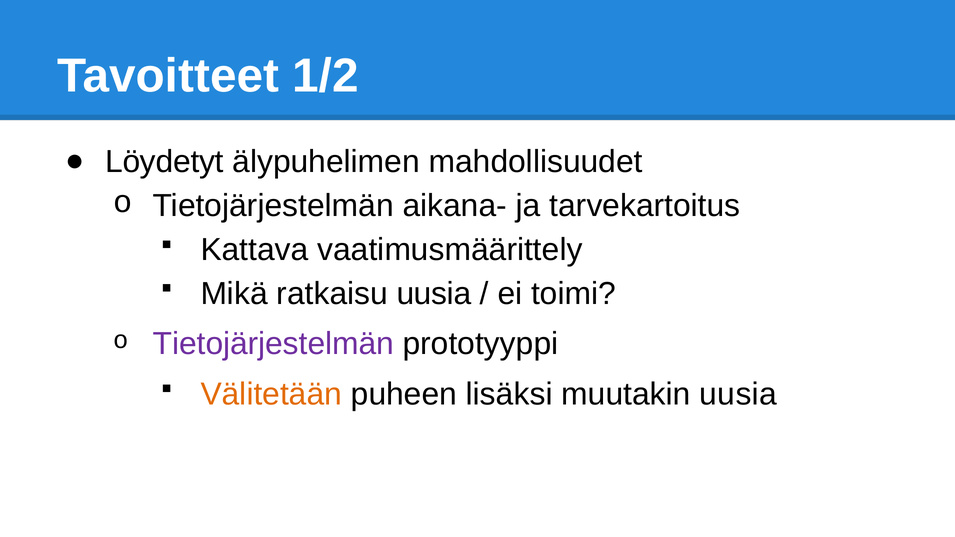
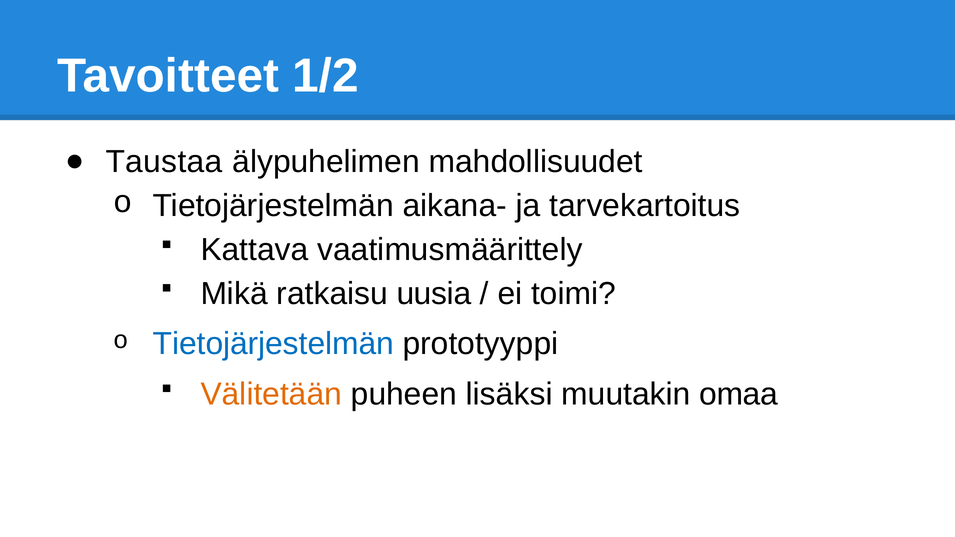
Löydetyt: Löydetyt -> Taustaa (164, 162)
Tietojärjestelmän colour: purple -> blue (273, 344)
muutakin uusia: uusia -> omaa (738, 394)
